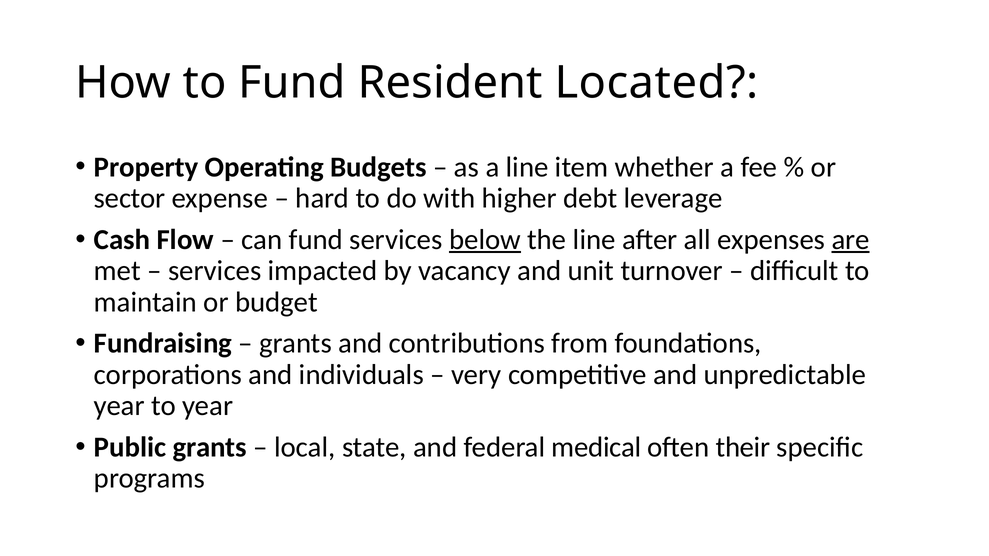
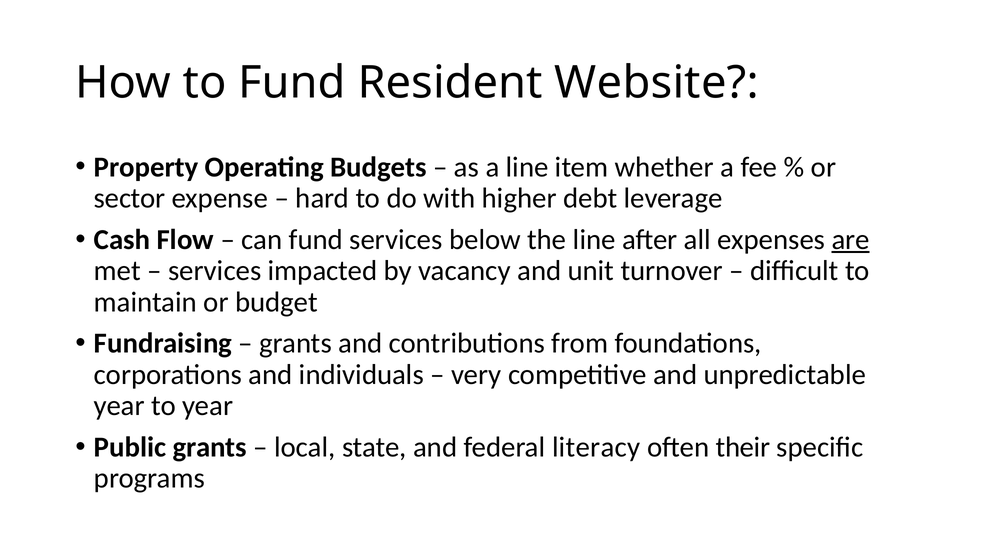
Located: Located -> Website (657, 83)
below underline: present -> none (485, 240)
medical: medical -> literacy (596, 447)
